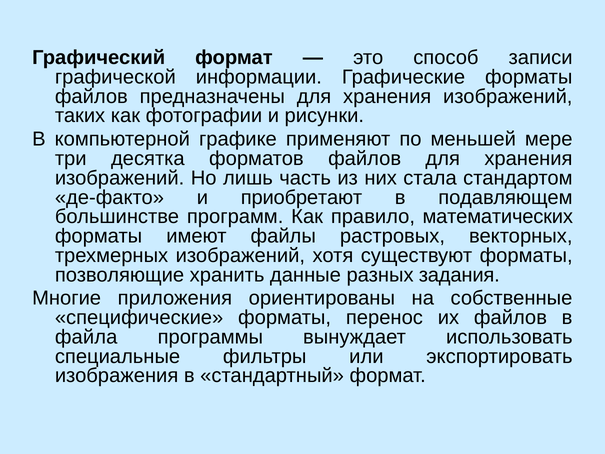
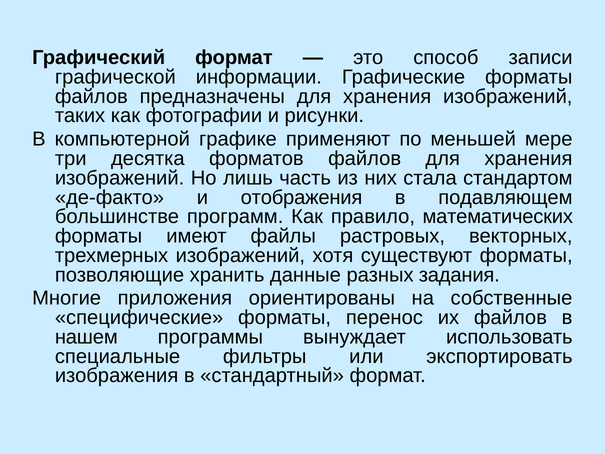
приобретают: приобретают -> отображения (302, 197)
файла: файла -> нашем (86, 337)
